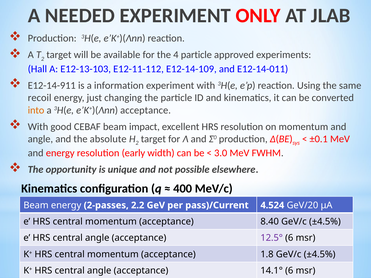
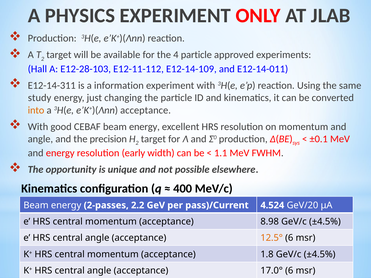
NEEDED: NEEDED -> PHYSICS (80, 16)
E12-13-103: E12-13-103 -> E12-28-103 (86, 69)
E12-14-911: E12-14-911 -> E12-14-311 (52, 85)
recoil: recoil -> study (40, 98)
CEBAF beam impact: impact -> energy (144, 127)
absolute: absolute -> precision (108, 139)
3.0: 3.0 -> 1.1 (221, 153)
8.40: 8.40 -> 8.98 (270, 222)
12.5° colour: purple -> orange (272, 238)
14.1°: 14.1° -> 17.0° (272, 271)
